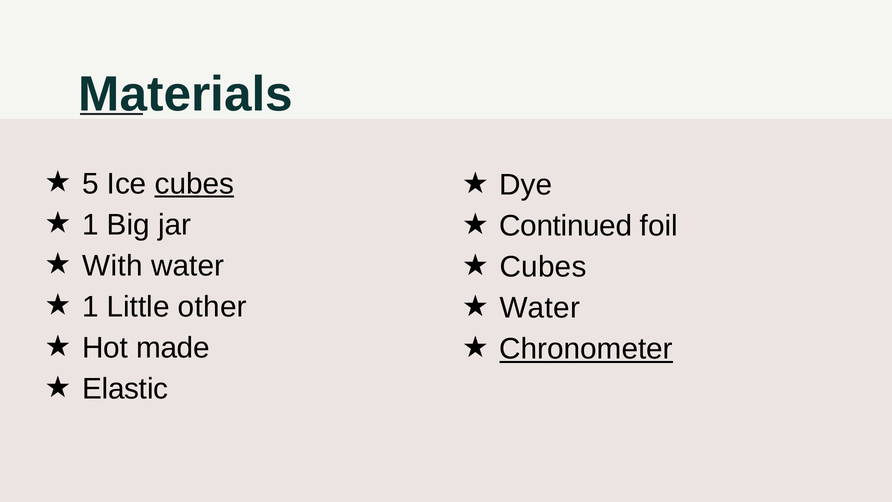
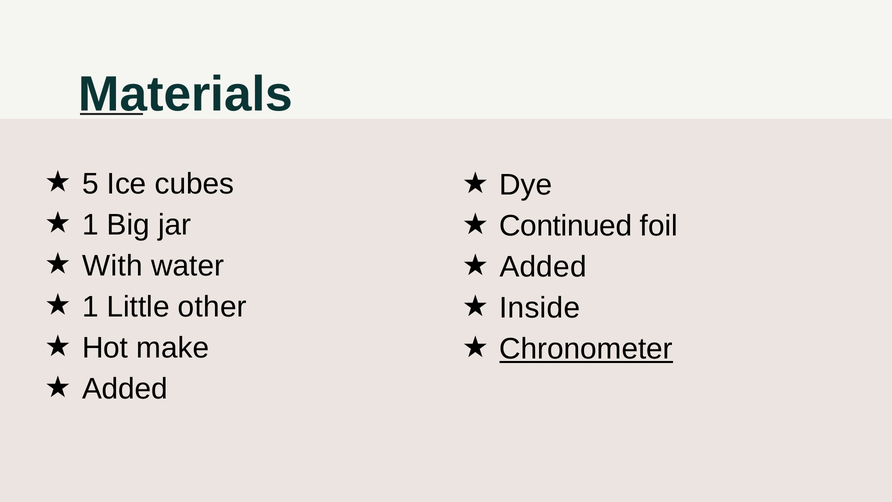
cubes underline: present -> none (194, 184)
Cubes: Cubes -> Added (543, 267)
Water: Water -> Inside (540, 308)
made: made -> make (173, 348)
Elastic: Elastic -> Added (125, 389)
